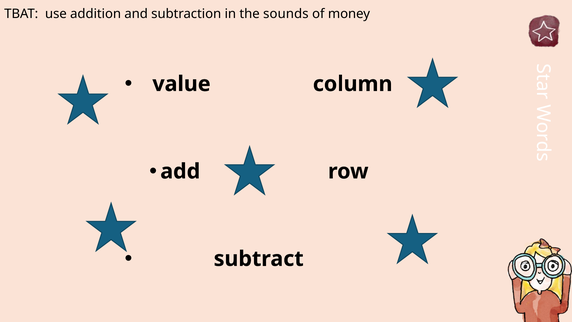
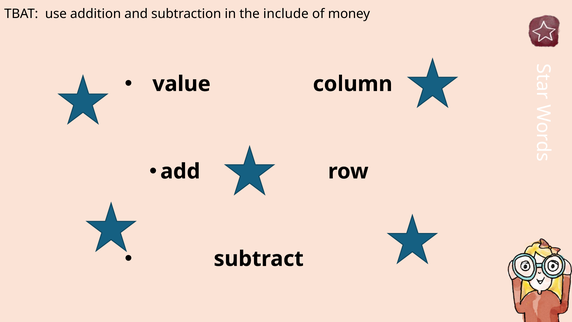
sounds: sounds -> include (286, 14)
